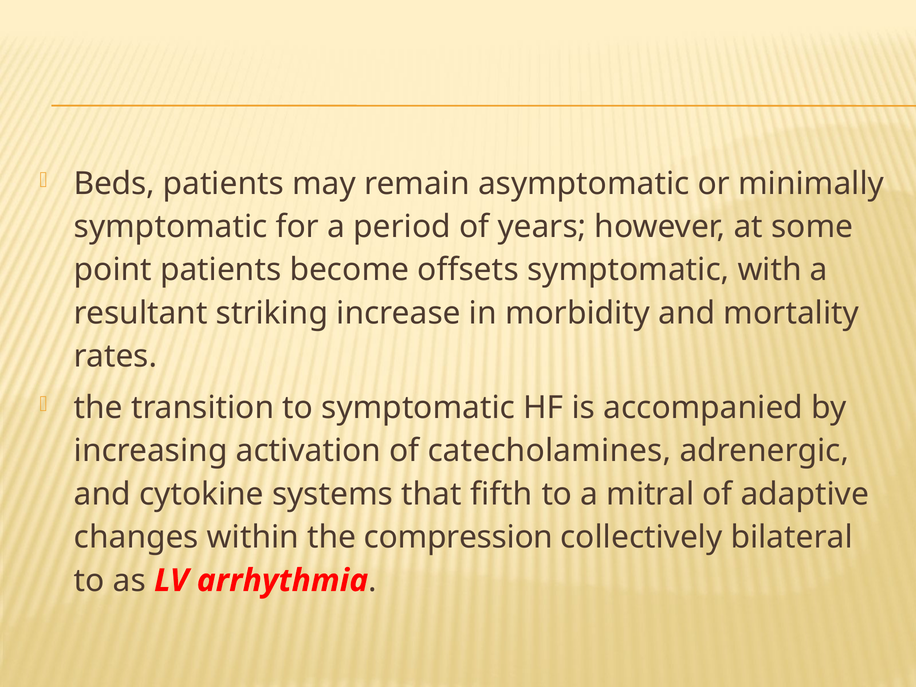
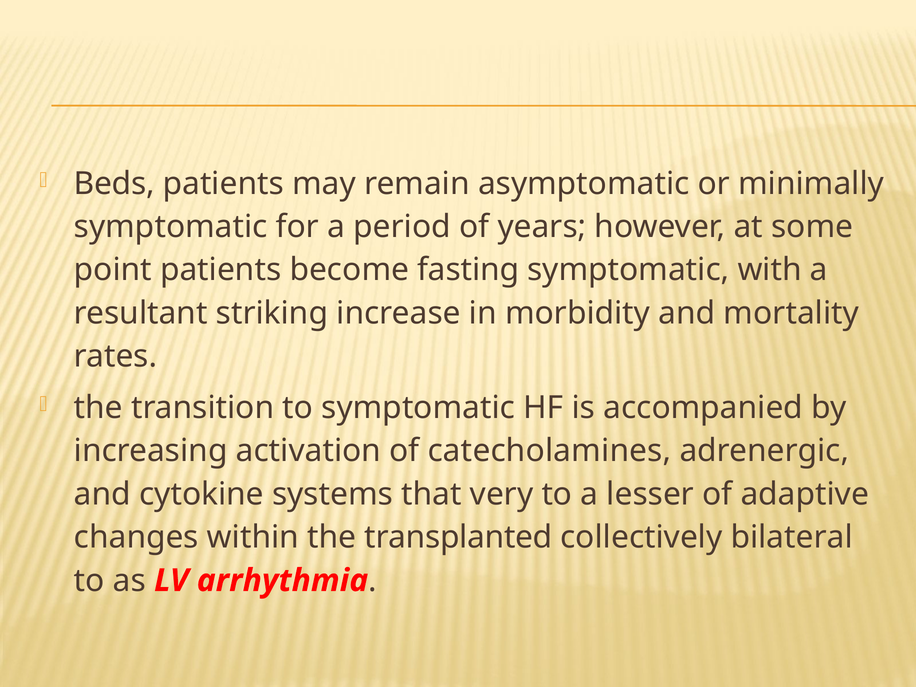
offsets: offsets -> fasting (468, 270)
fifth: fifth -> very (502, 494)
mitral: mitral -> lesser (650, 494)
compression: compression -> transplanted (458, 537)
